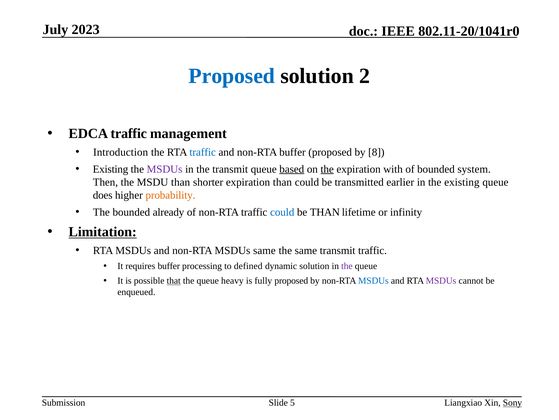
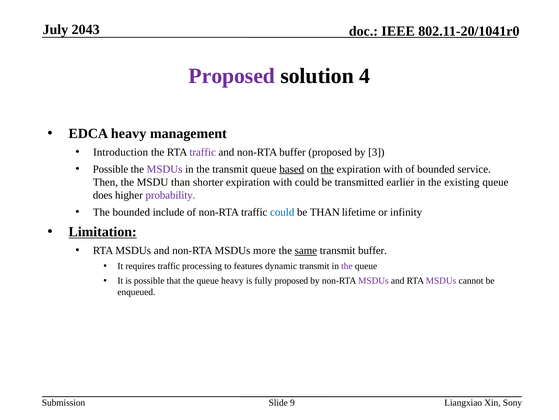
2023: 2023 -> 2043 (86, 30)
Proposed colour: blue -> purple (232, 76)
2: 2 -> 4 (365, 76)
EDCA traffic: traffic -> heavy (129, 133)
traffic colour: blue -> purple (203, 152)
8: 8 -> 3 (376, 152)
Existing: Existing -> Possible (111, 169)
system: system -> service (474, 169)
shorter expiration than: than -> with (282, 182)
probability colour: orange -> purple (170, 195)
already: already -> include (169, 212)
MSDUs same: same -> more (264, 250)
same underline: none -> present (306, 250)
transmit traffic: traffic -> buffer (373, 250)
requires buffer: buffer -> traffic (169, 266)
defined: defined -> features (248, 266)
dynamic solution: solution -> transmit (314, 266)
that underline: present -> none (174, 280)
MSDUs colour: blue -> purple (373, 280)
5: 5 -> 9 (292, 402)
Sony underline: present -> none (512, 402)
